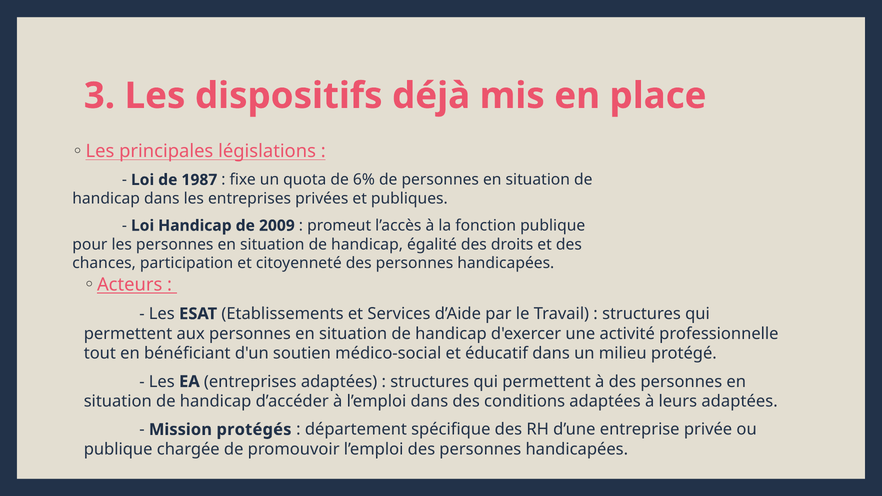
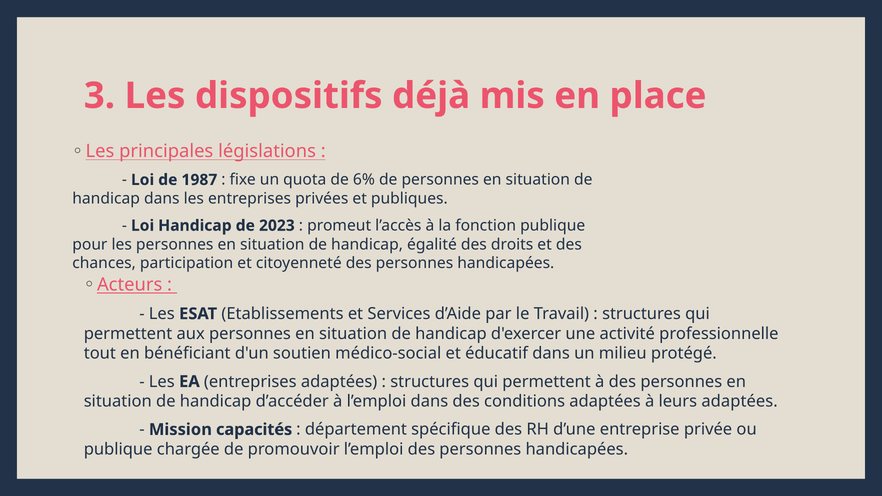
2009: 2009 -> 2023 (277, 226)
protégés: protégés -> capacités (254, 430)
